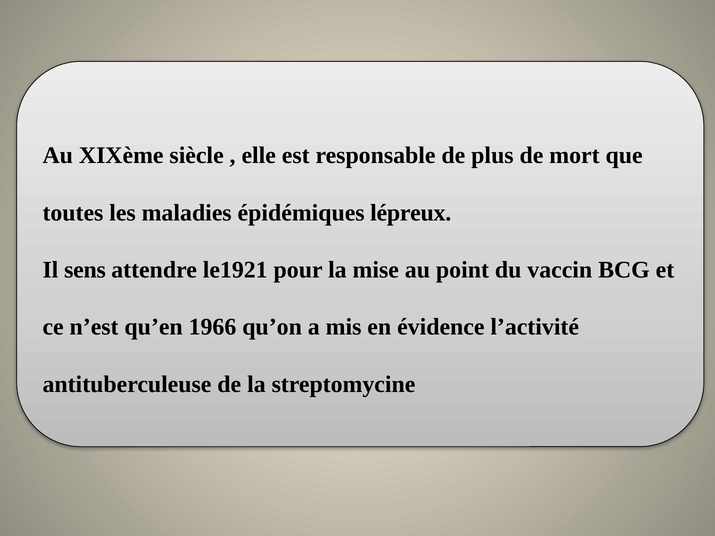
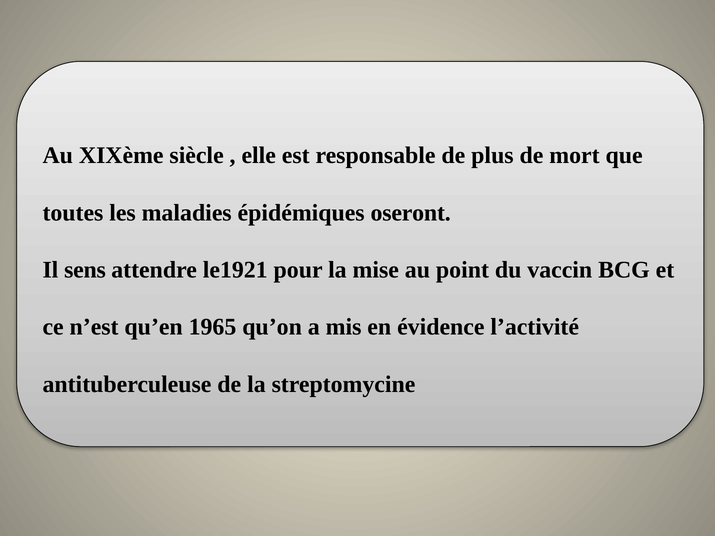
lépreux: lépreux -> oseront (411, 213)
1966: 1966 -> 1965 (212, 327)
